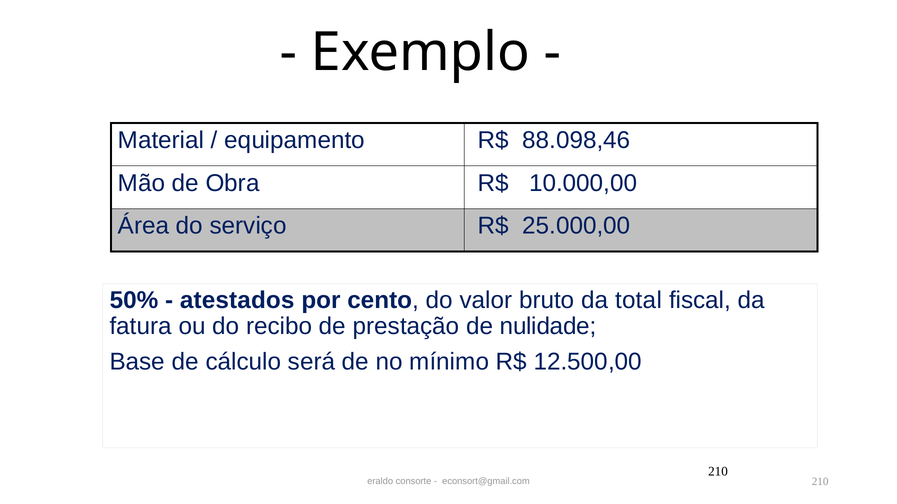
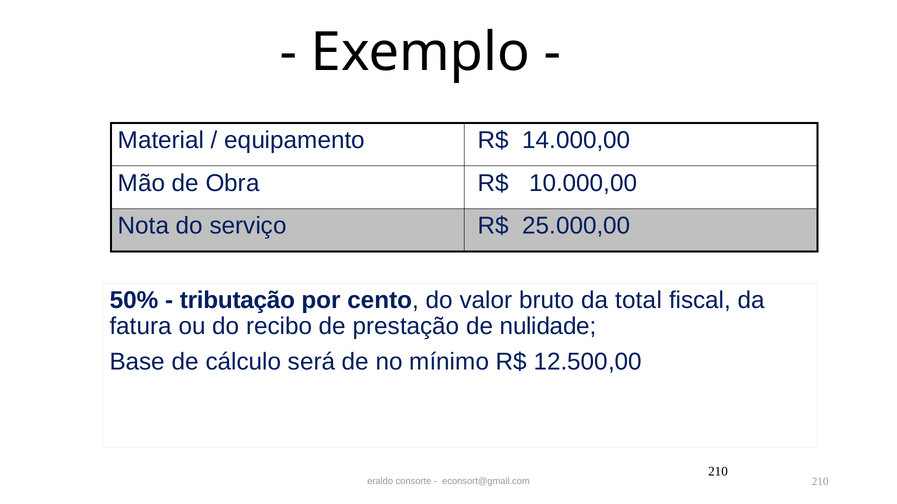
88.098,46: 88.098,46 -> 14.000,00 (576, 140)
Área: Área -> Nota (143, 226)
atestados: atestados -> tributação (237, 300)
